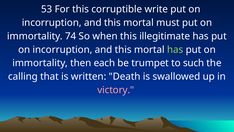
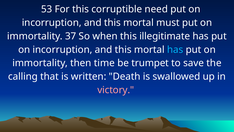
write: write -> need (156, 9)
74: 74 -> 37 (71, 36)
has colour: light green -> light blue (175, 49)
each: each -> time (104, 63)
such: such -> save (194, 63)
